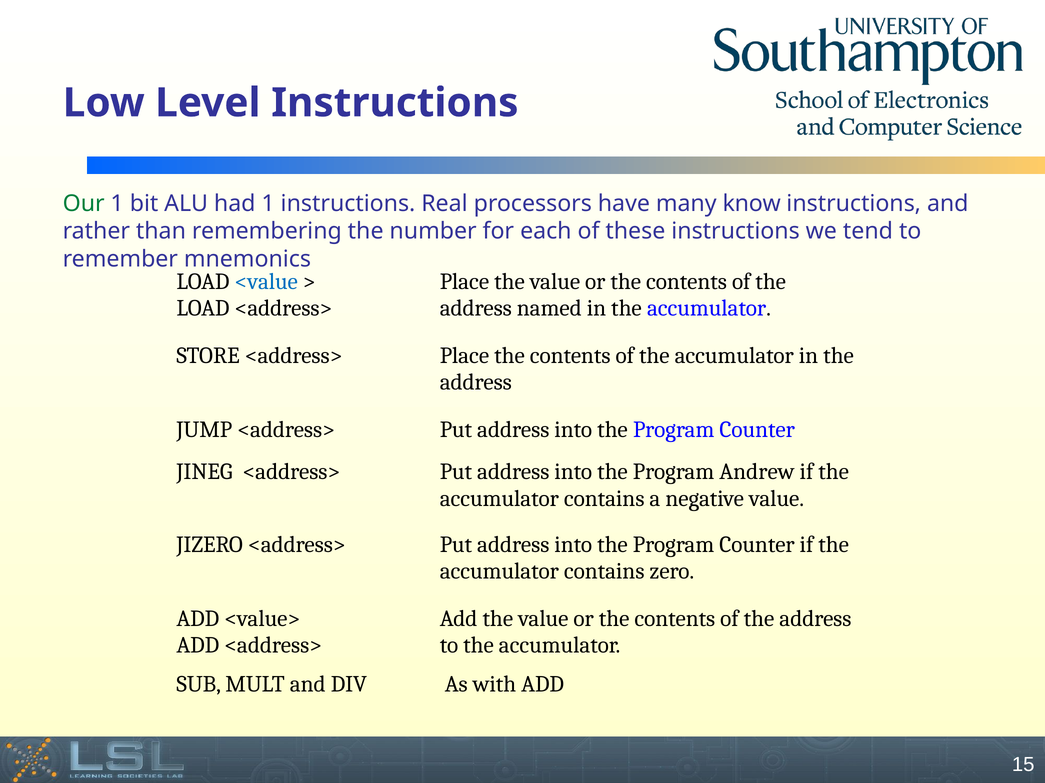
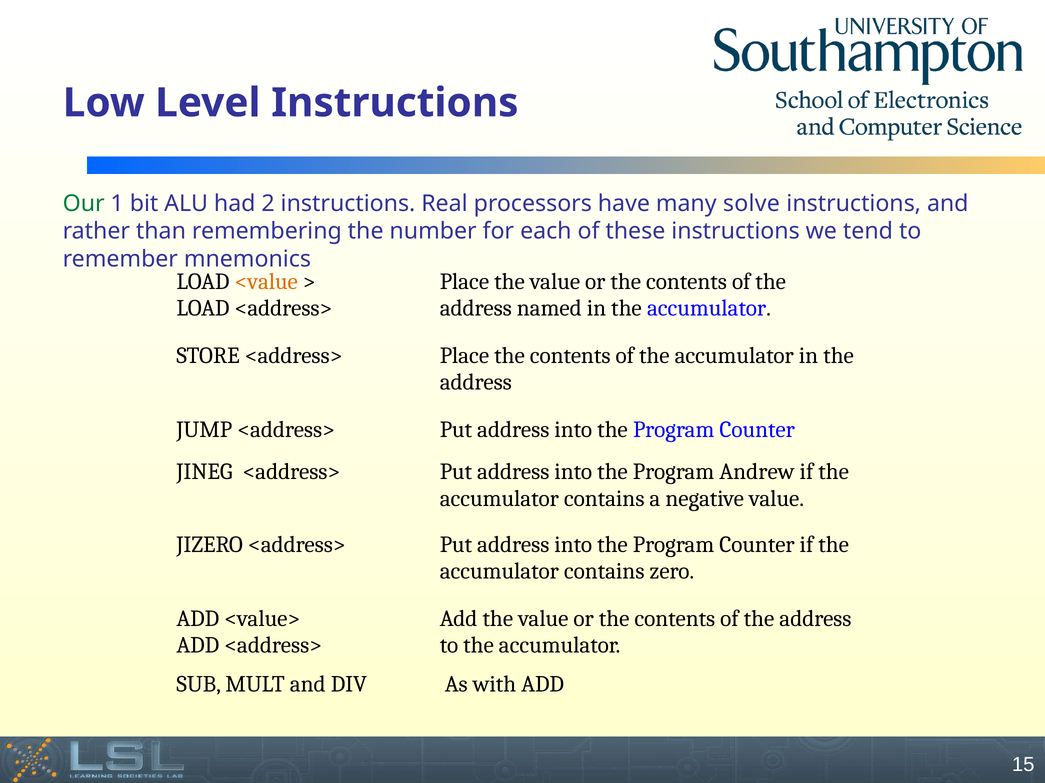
had 1: 1 -> 2 (268, 204)
know: know -> solve (751, 204)
<value colour: blue -> orange (266, 282)
